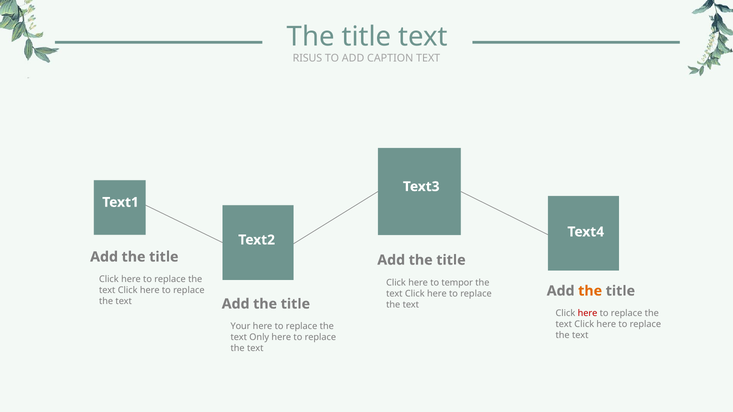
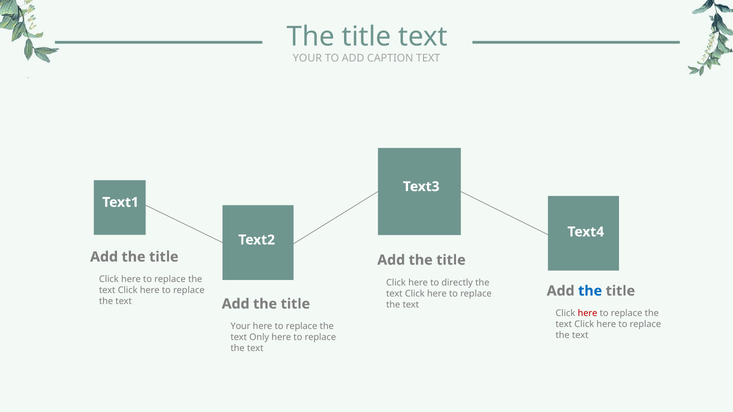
RISUS: RISUS -> YOUR (307, 58)
tempor: tempor -> directly (457, 283)
the colour: orange -> blue (590, 291)
